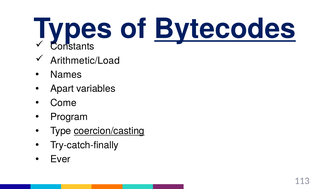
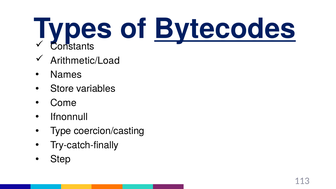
Apart: Apart -> Store (62, 89)
Program: Program -> Ifnonnull (69, 117)
coercion/casting underline: present -> none (109, 131)
Ever: Ever -> Step (60, 159)
